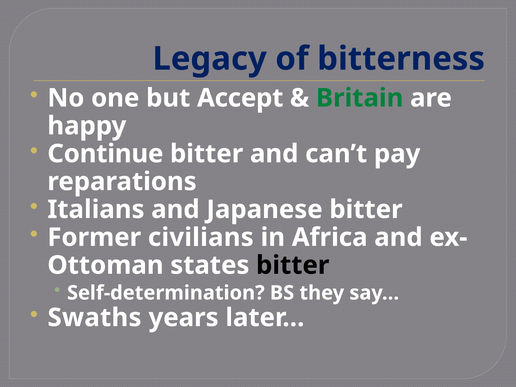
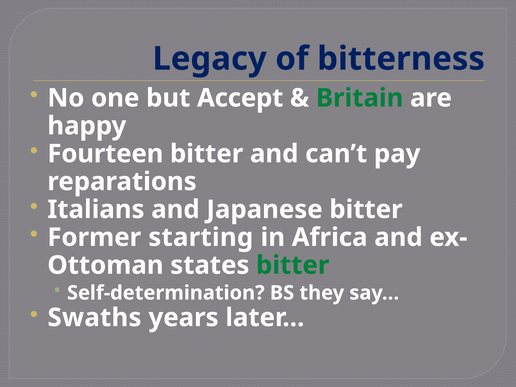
Continue: Continue -> Fourteen (105, 154)
civilians: civilians -> starting (201, 237)
bitter colour: black -> green (293, 265)
